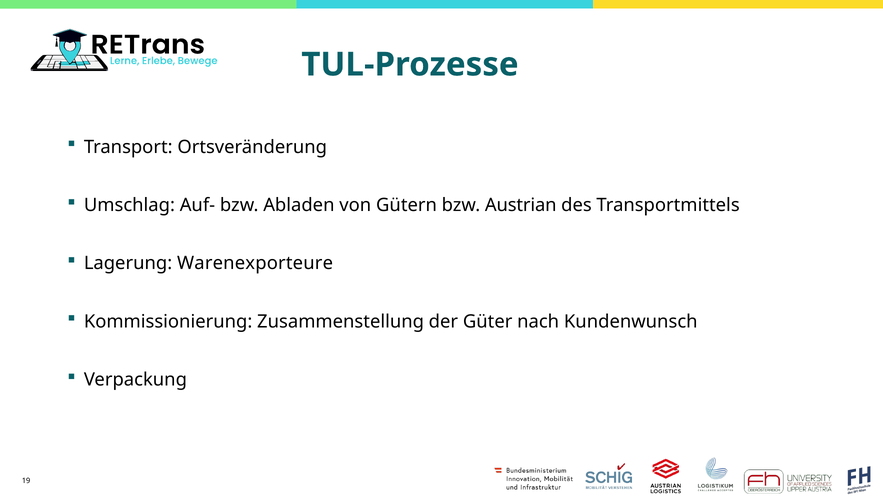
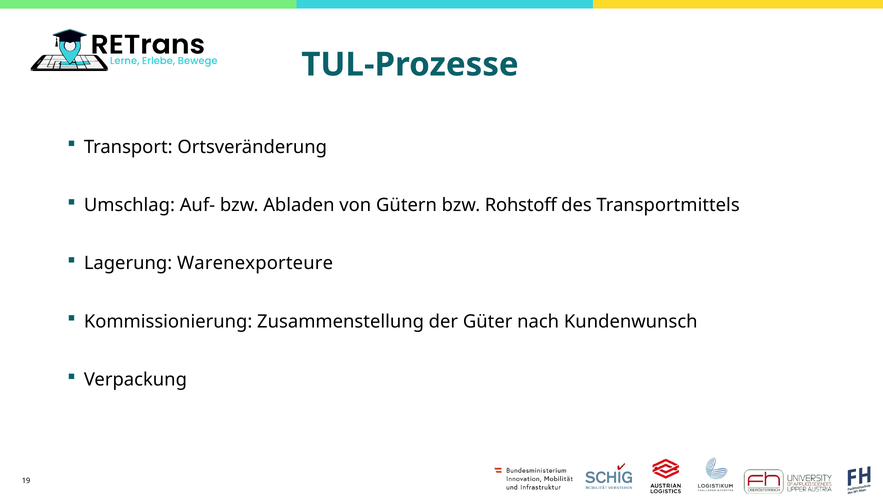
Austrian: Austrian -> Rohstoff (521, 205)
